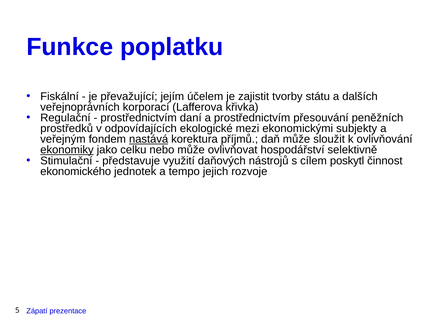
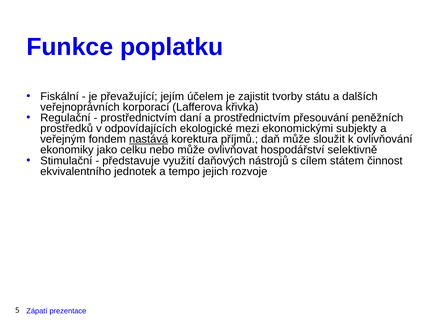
ekonomiky underline: present -> none (67, 150)
poskytl: poskytl -> státem (347, 161)
ekonomického: ekonomického -> ekvivalentního (76, 172)
